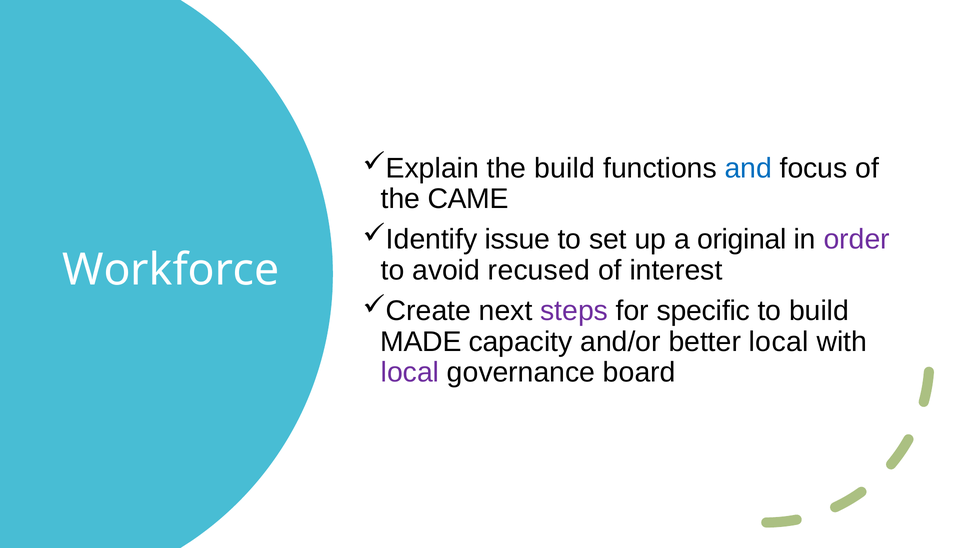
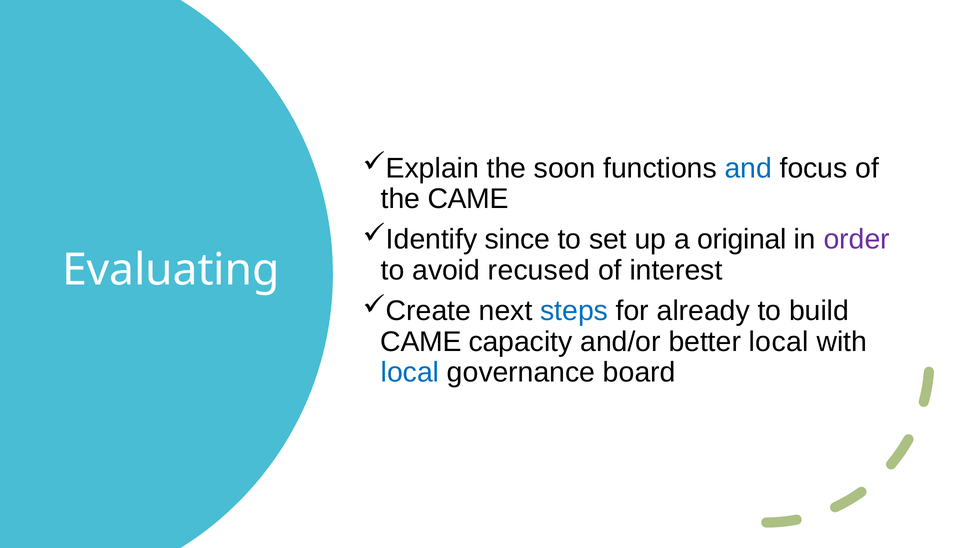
the build: build -> soon (565, 168)
issue: issue -> since (518, 240)
Workforce: Workforce -> Evaluating (171, 270)
steps colour: purple -> blue (574, 311)
specific: specific -> already (703, 311)
MADE: MADE -> CAME (421, 342)
local colour: purple -> blue (410, 372)
